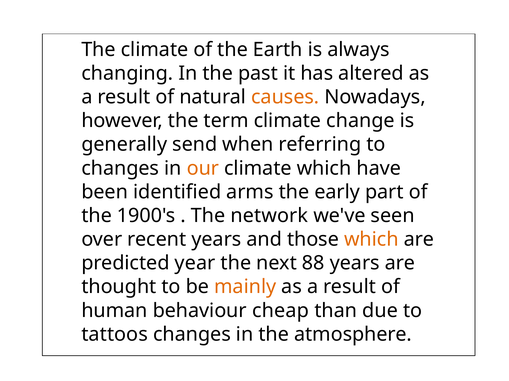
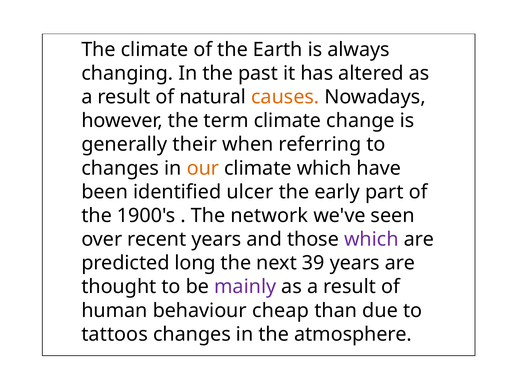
send: send -> their (195, 145)
arms: arms -> ulcer (250, 192)
which colour: orange -> purple (371, 240)
year: year -> long (195, 264)
88: 88 -> 39 (313, 264)
mainly colour: orange -> purple (245, 287)
